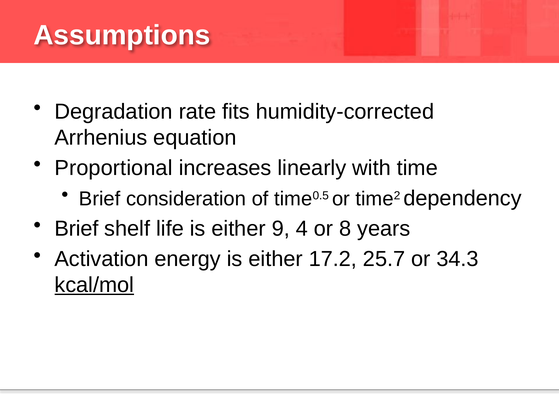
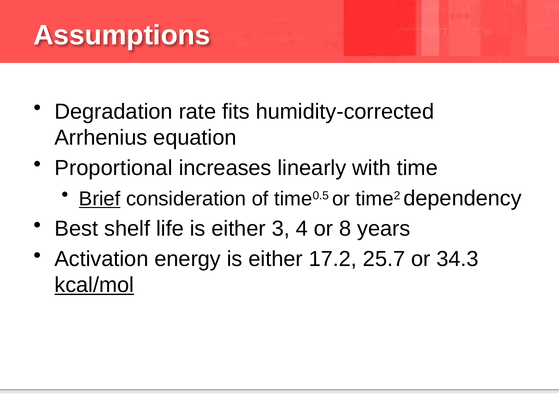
Brief underline: none -> present (100, 199)
Brief: Brief -> Best (76, 229)
9: 9 -> 3 (281, 229)
